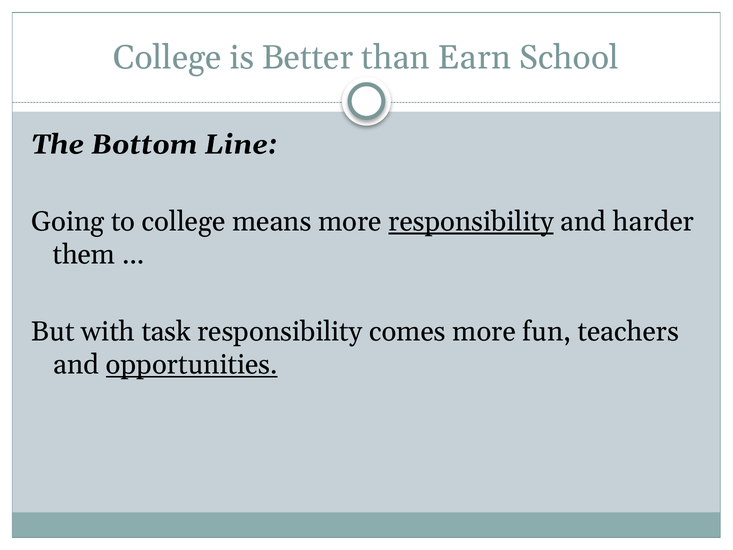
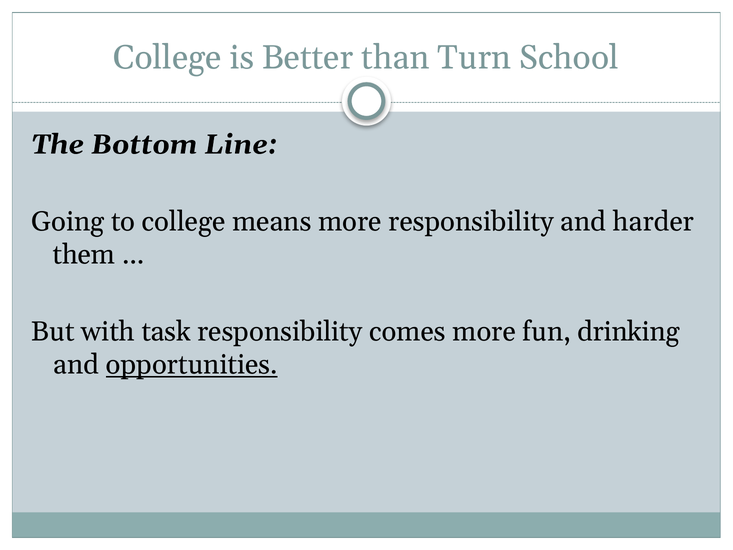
Earn: Earn -> Turn (474, 58)
responsibility underline: present -> none (471, 222)
teachers: teachers -> drinking (628, 332)
